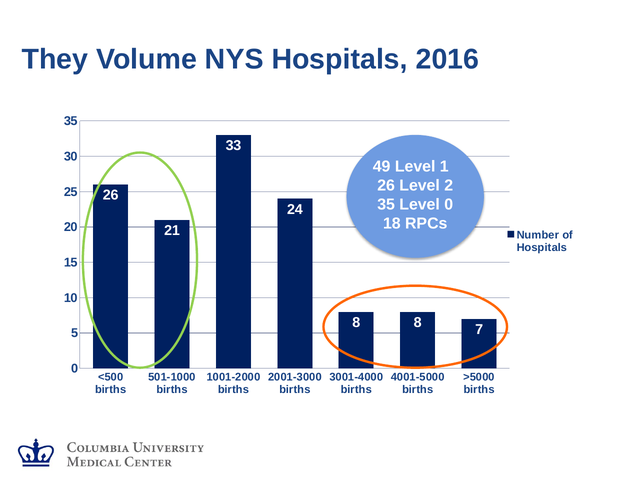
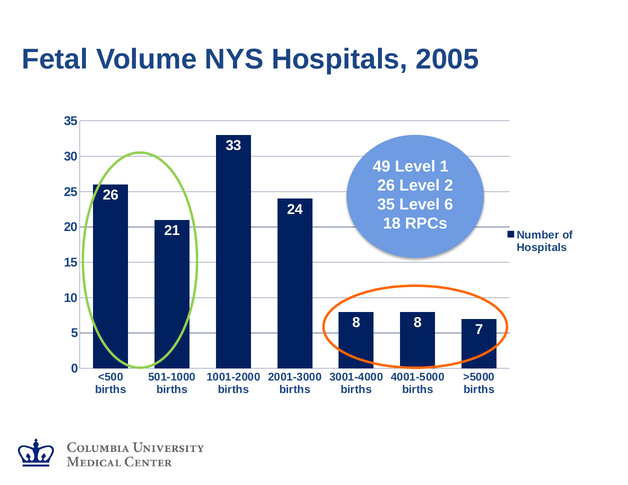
They: They -> Fetal (55, 59)
2016: 2016 -> 2005 (447, 59)
Level 0: 0 -> 6 (449, 205)
